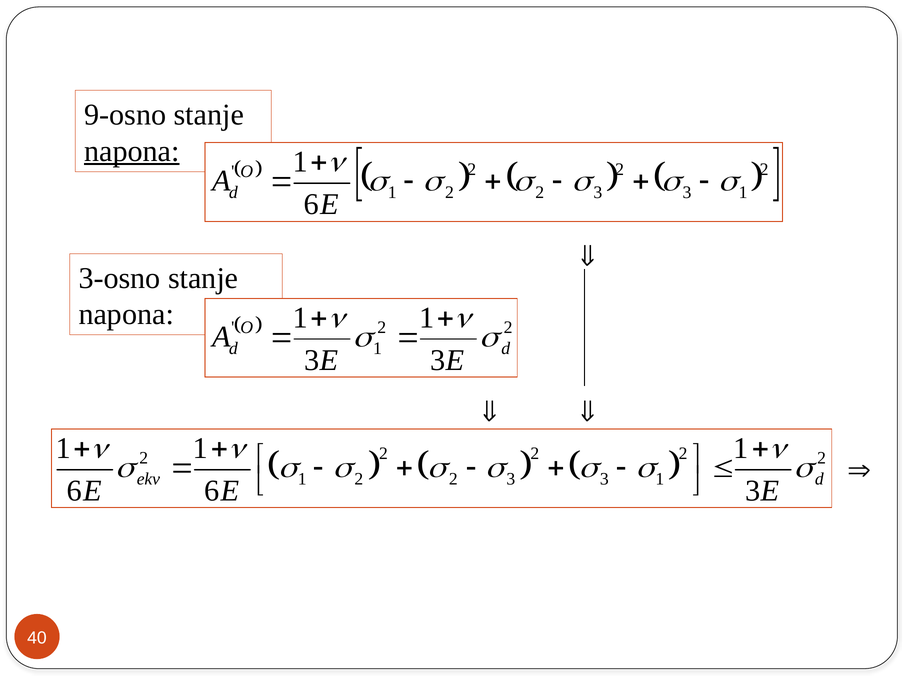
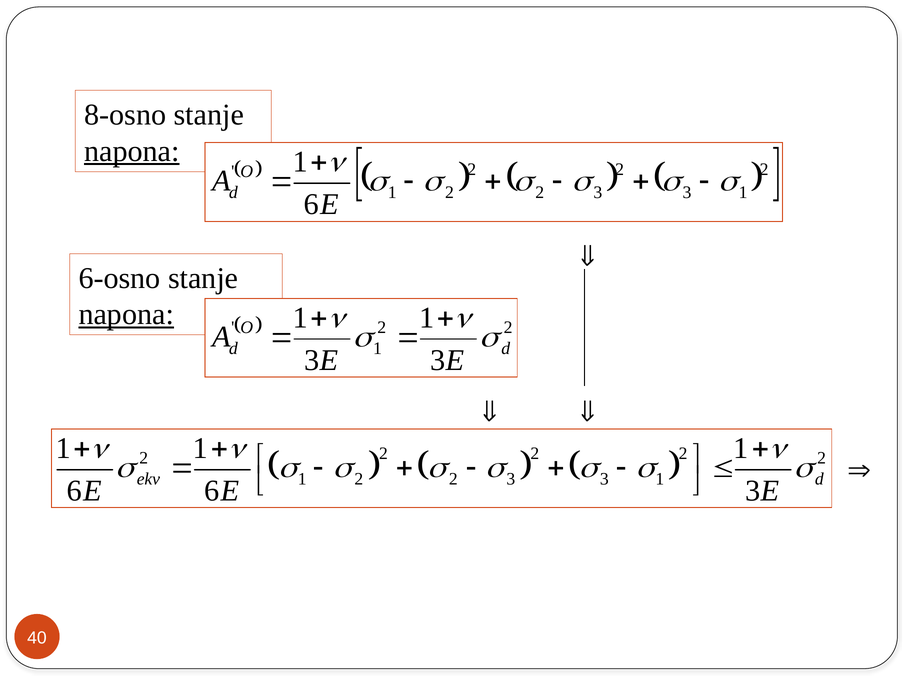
9-osno: 9-osno -> 8-osno (125, 115)
3-osno: 3-osno -> 6-osno (120, 278)
napona underline: none -> present (126, 314)
